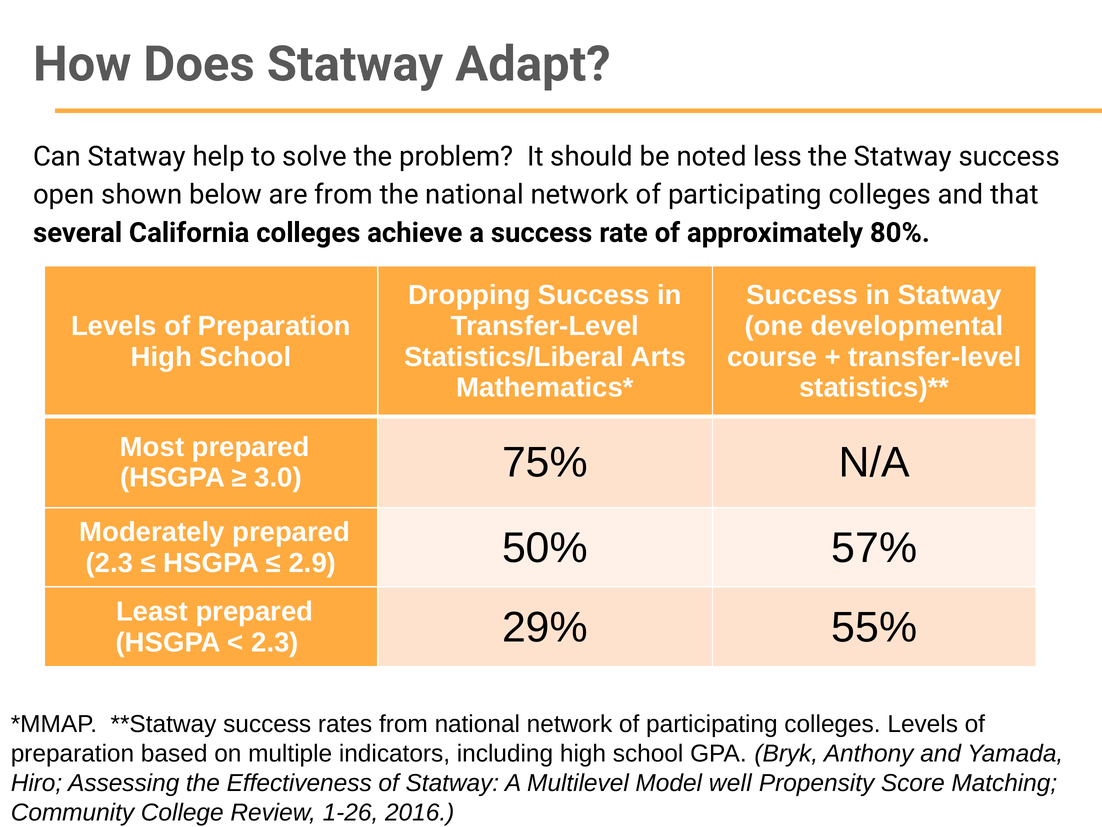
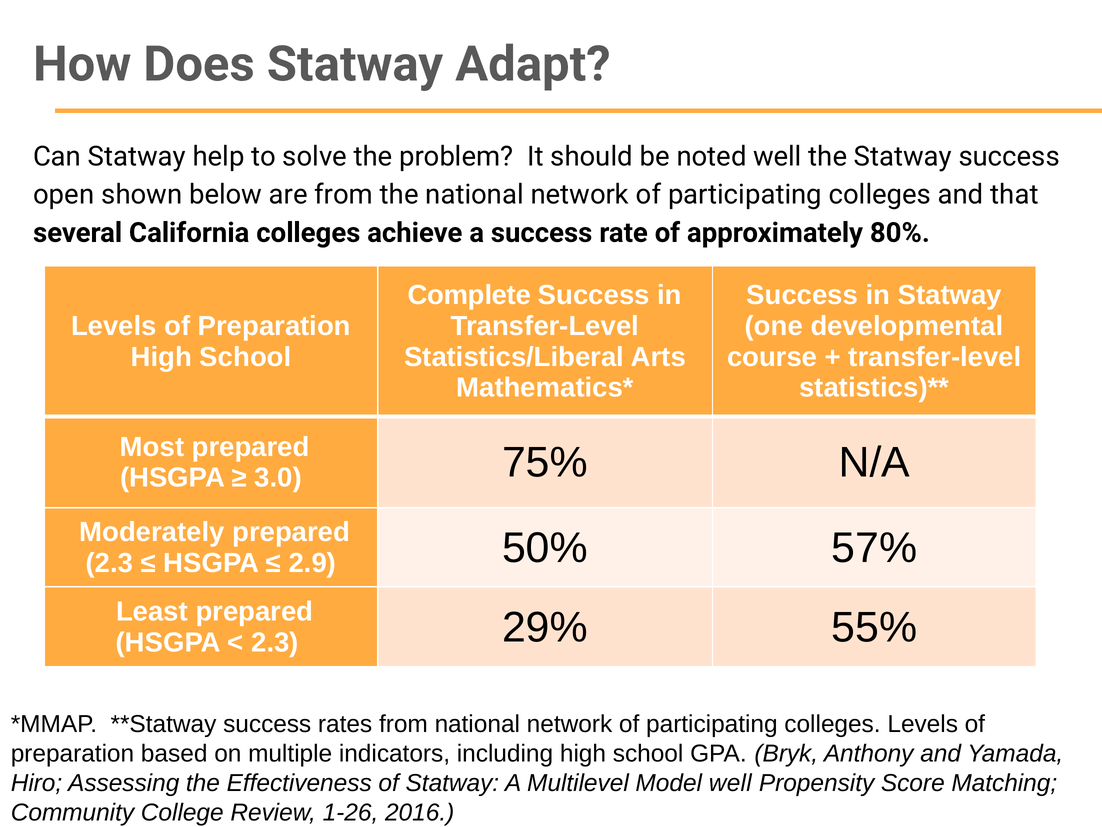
noted less: less -> well (778, 157)
Dropping: Dropping -> Complete (469, 295)
